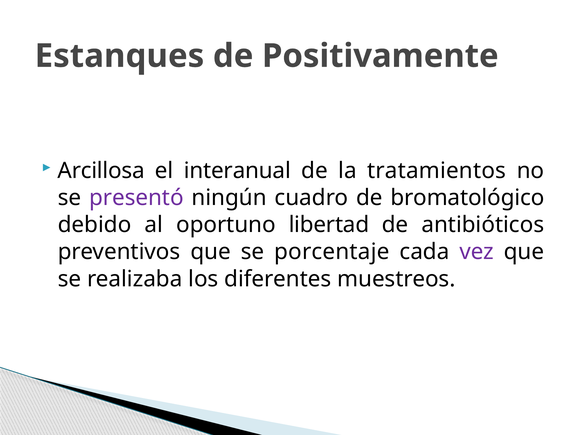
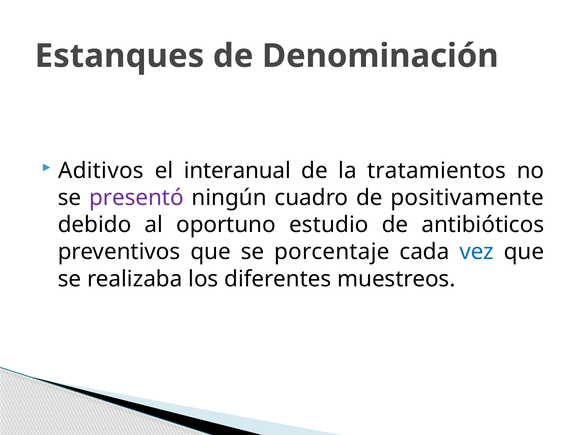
Positivamente: Positivamente -> Denominación (380, 56)
Arcillosa: Arcillosa -> Aditivos (101, 170)
bromatológico: bromatológico -> positivamente (467, 197)
libertad: libertad -> estudio (329, 224)
vez colour: purple -> blue (477, 251)
